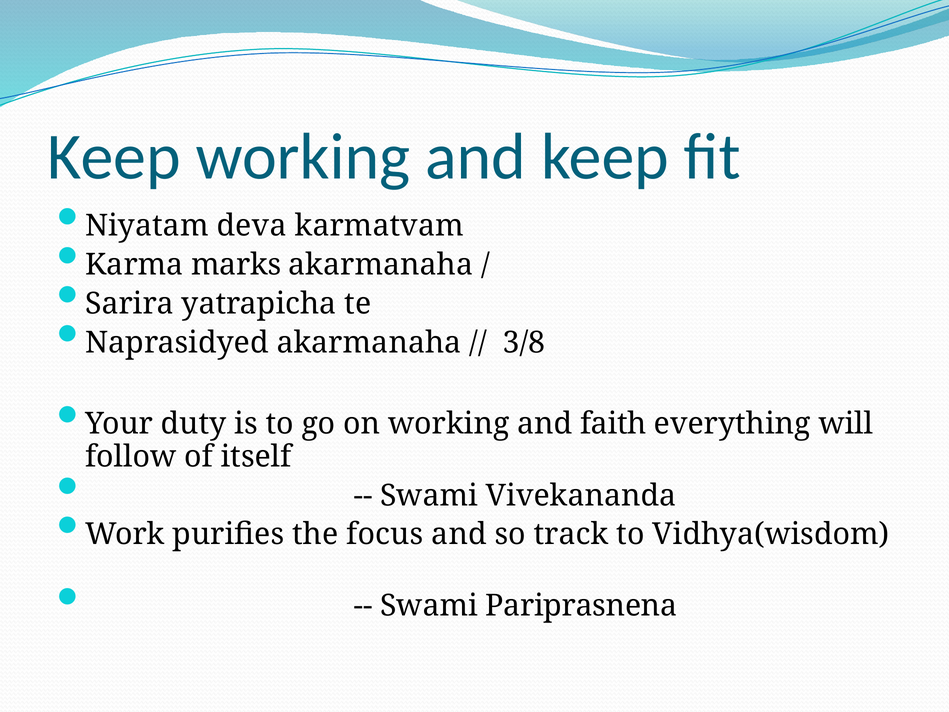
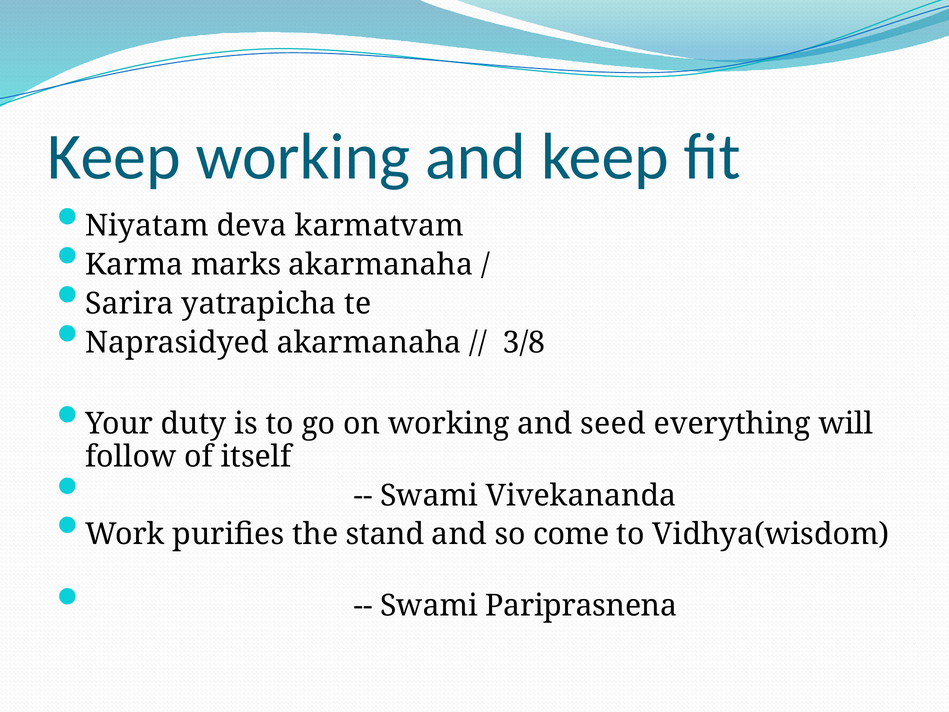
faith: faith -> seed (613, 424)
focus: focus -> stand (385, 534)
track: track -> come (571, 534)
